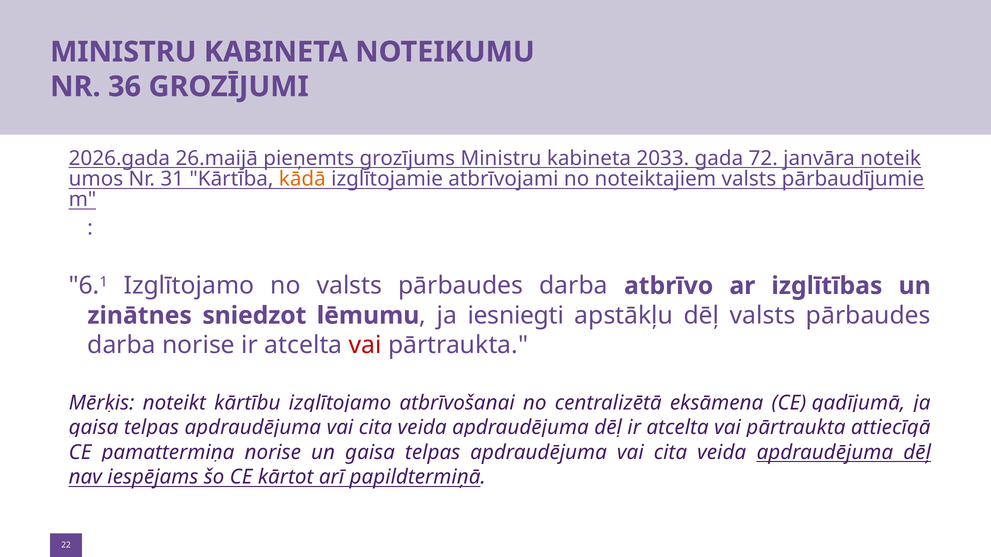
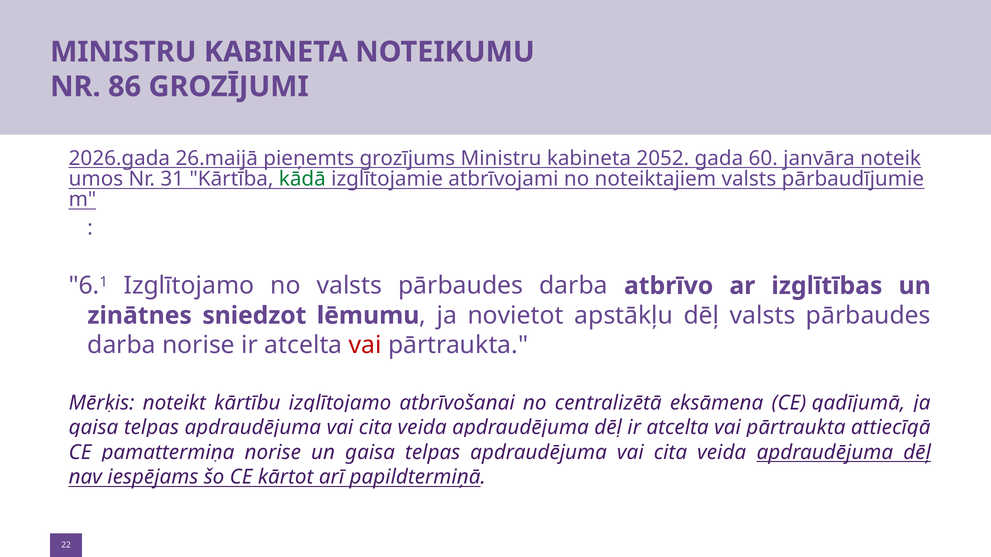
36: 36 -> 86 (125, 87)
2033: 2033 -> 2052 (663, 158)
72: 72 -> 60 (763, 158)
kādā colour: orange -> green (302, 179)
iesniegti: iesniegti -> novietot (516, 316)
